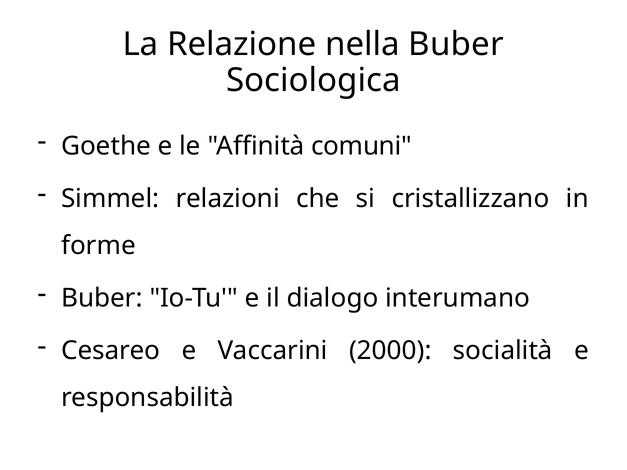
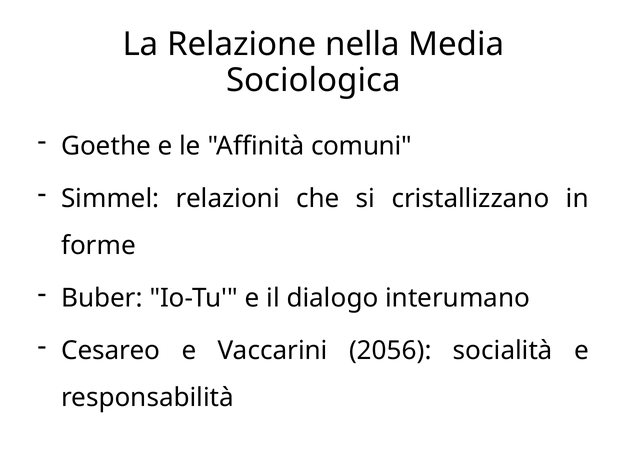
nella Buber: Buber -> Media (456, 44)
2000: 2000 -> 2056 (390, 351)
